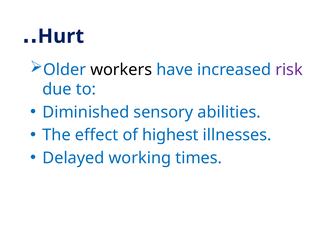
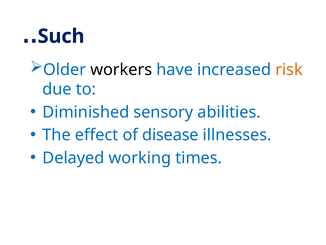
Hurt: Hurt -> Such (61, 36)
risk colour: purple -> orange (289, 70)
highest: highest -> disease (170, 135)
